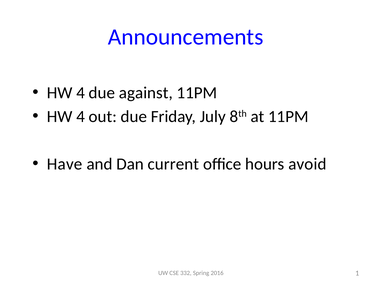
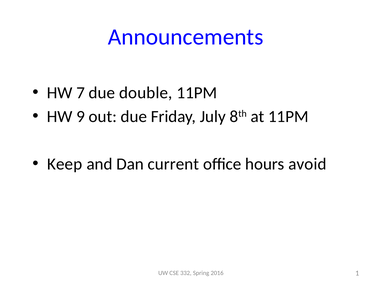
4: 4 -> 7 (81, 93)
against: against -> double (146, 93)
4: 4 -> 9 (81, 117)
Have: Have -> Keep (65, 164)
